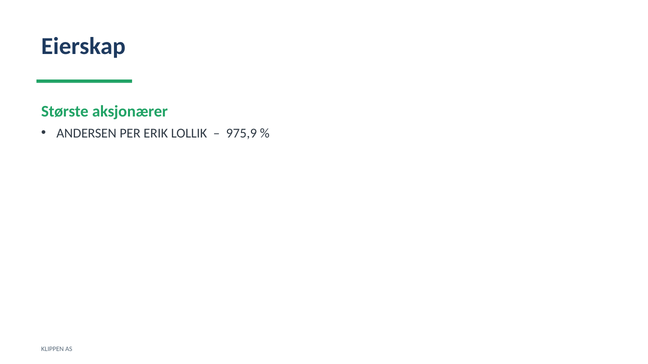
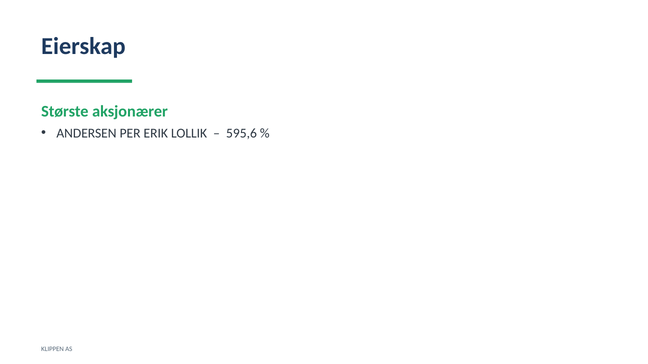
975,9: 975,9 -> 595,6 (241, 133)
